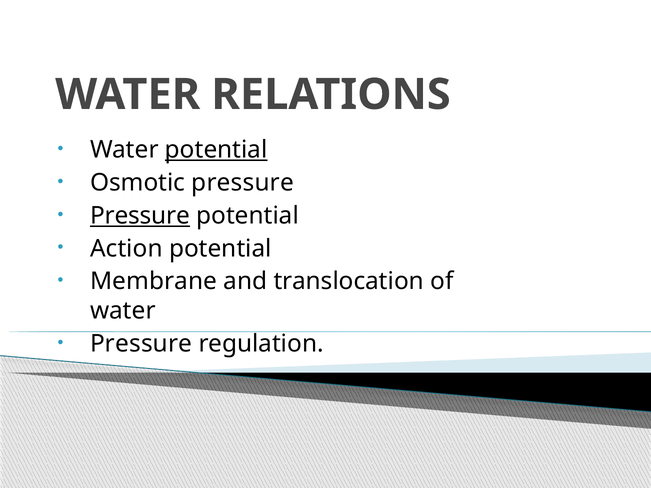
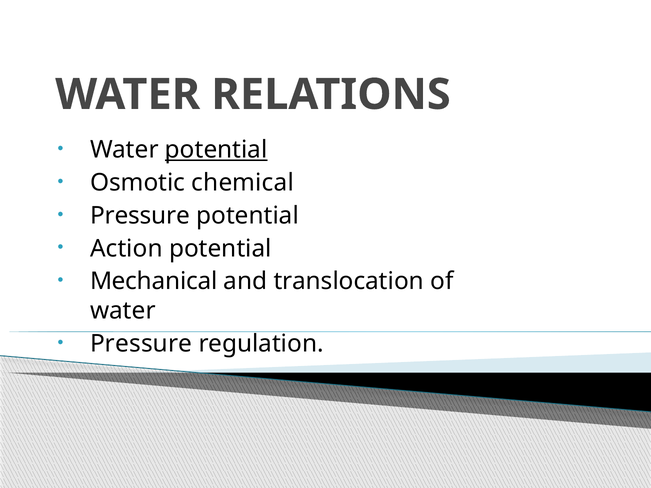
Osmotic pressure: pressure -> chemical (243, 183)
Pressure underline: present -> none (140, 216)
Membrane: Membrane -> Mechanical (154, 282)
